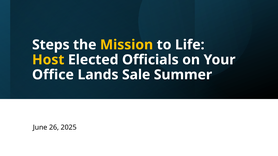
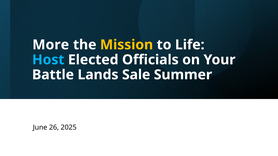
Steps: Steps -> More (51, 45)
Host colour: yellow -> light blue (48, 60)
Office: Office -> Battle (53, 75)
